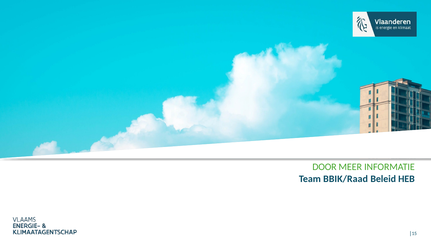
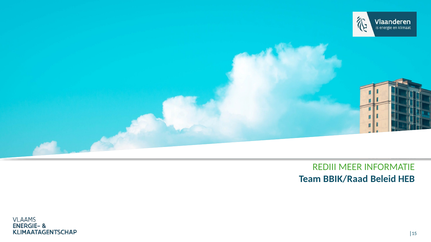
DOOR: DOOR -> REDIII (324, 167)
